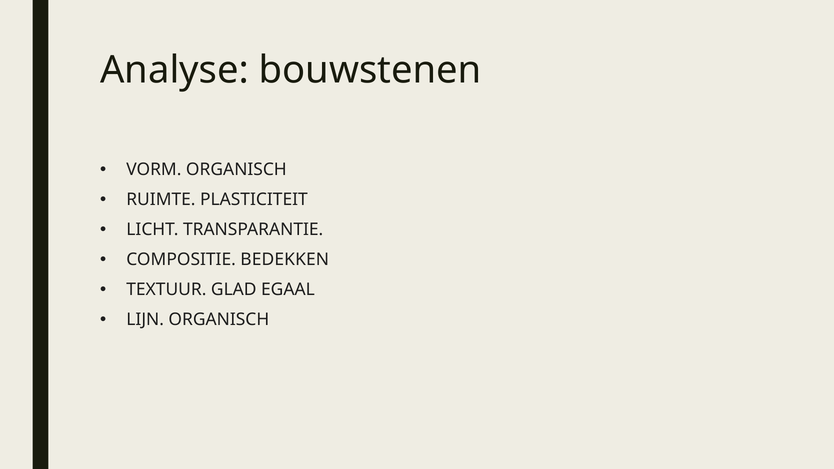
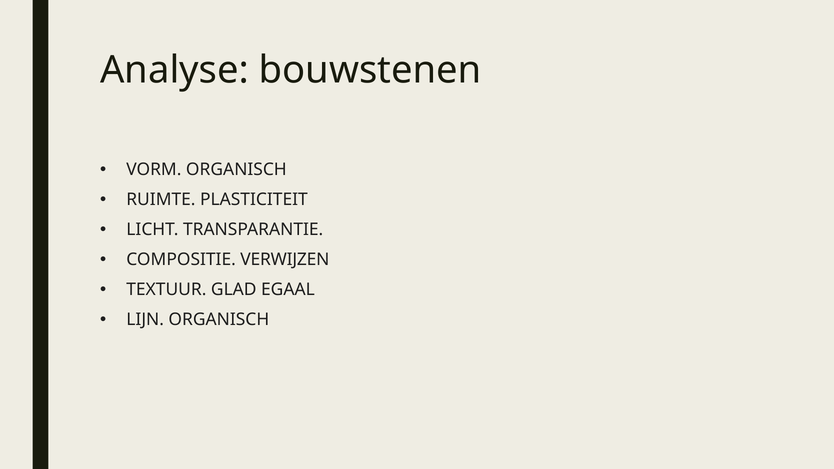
BEDEKKEN: BEDEKKEN -> VERWIJZEN (285, 260)
